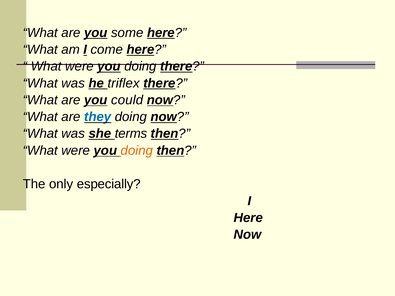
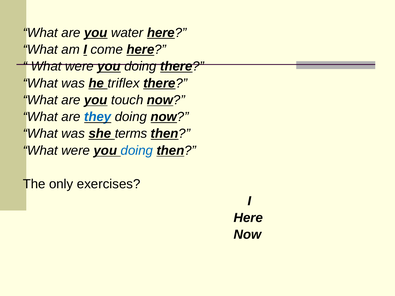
some: some -> water (127, 33)
could: could -> touch (127, 100)
doing colour: orange -> blue (137, 151)
especially: especially -> exercises (109, 184)
